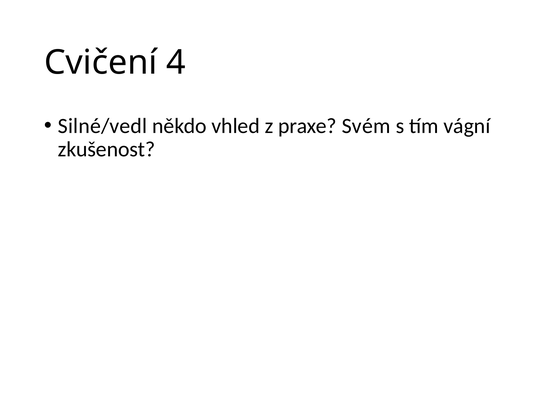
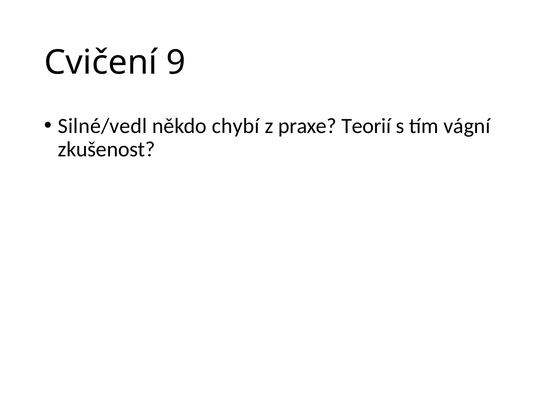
4: 4 -> 9 (176, 63)
vhled: vhled -> chybí (236, 126)
Svém: Svém -> Teorií (366, 126)
